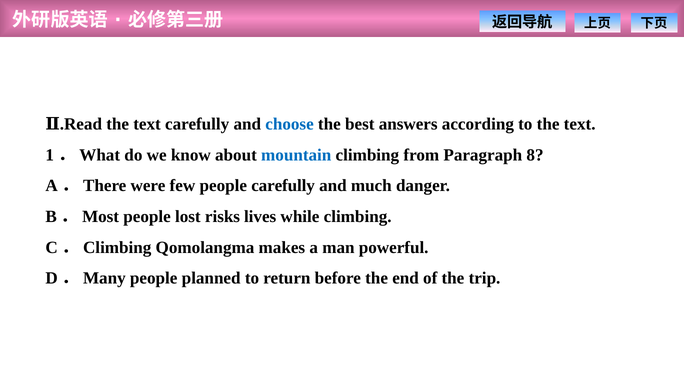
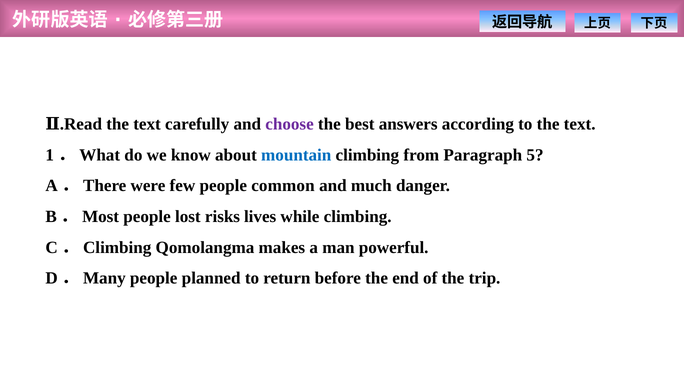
choose colour: blue -> purple (290, 124)
8: 8 -> 5 (535, 155)
people carefully: carefully -> common (283, 186)
